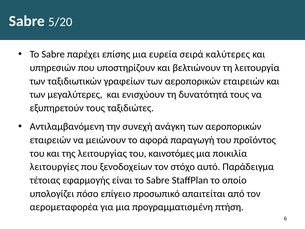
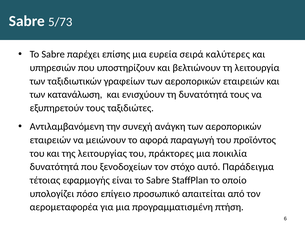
5/20: 5/20 -> 5/73 (60, 22)
μεγαλύτερες: μεγαλύτερες -> κατανάλωση (75, 95)
καινοτόμες: καινοτόμες -> πράκτορες (171, 153)
λειτουργίες: λειτουργίες -> δυνατότητά (54, 167)
